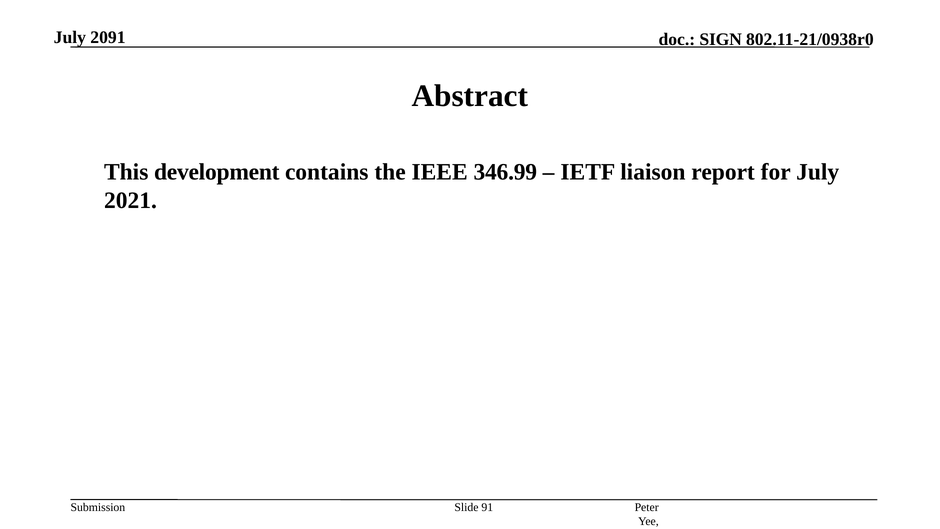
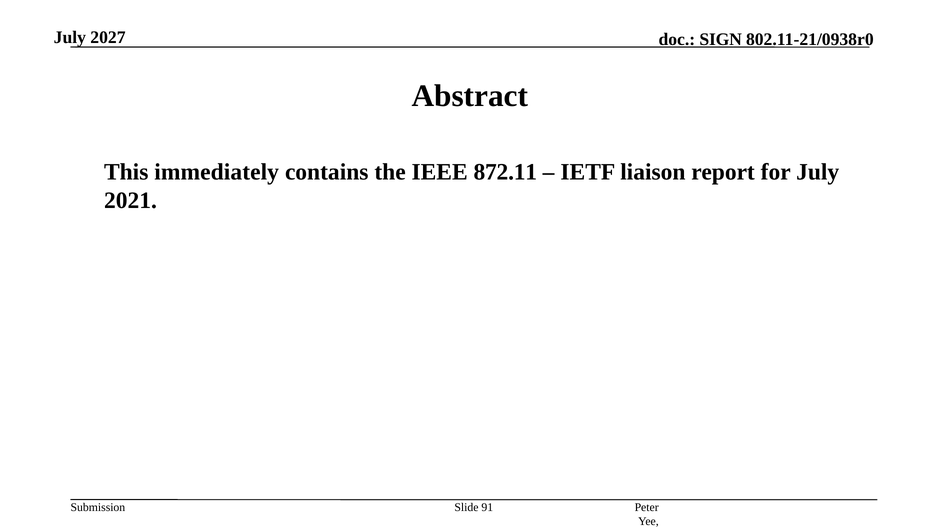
2091: 2091 -> 2027 (108, 38)
development: development -> immediately (217, 172)
346.99: 346.99 -> 872.11 (505, 172)
